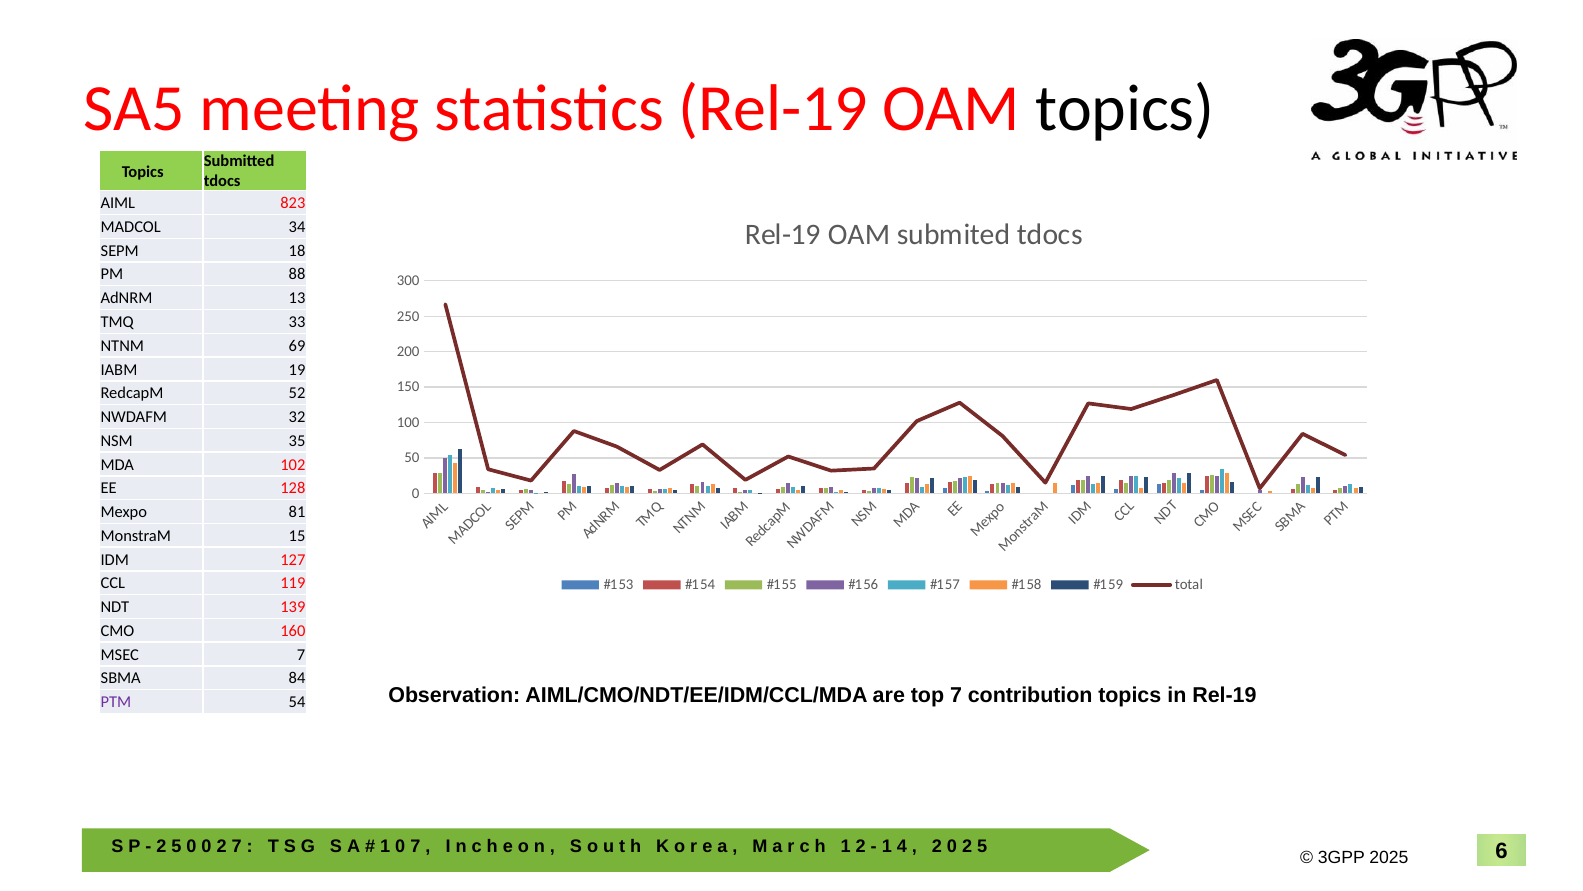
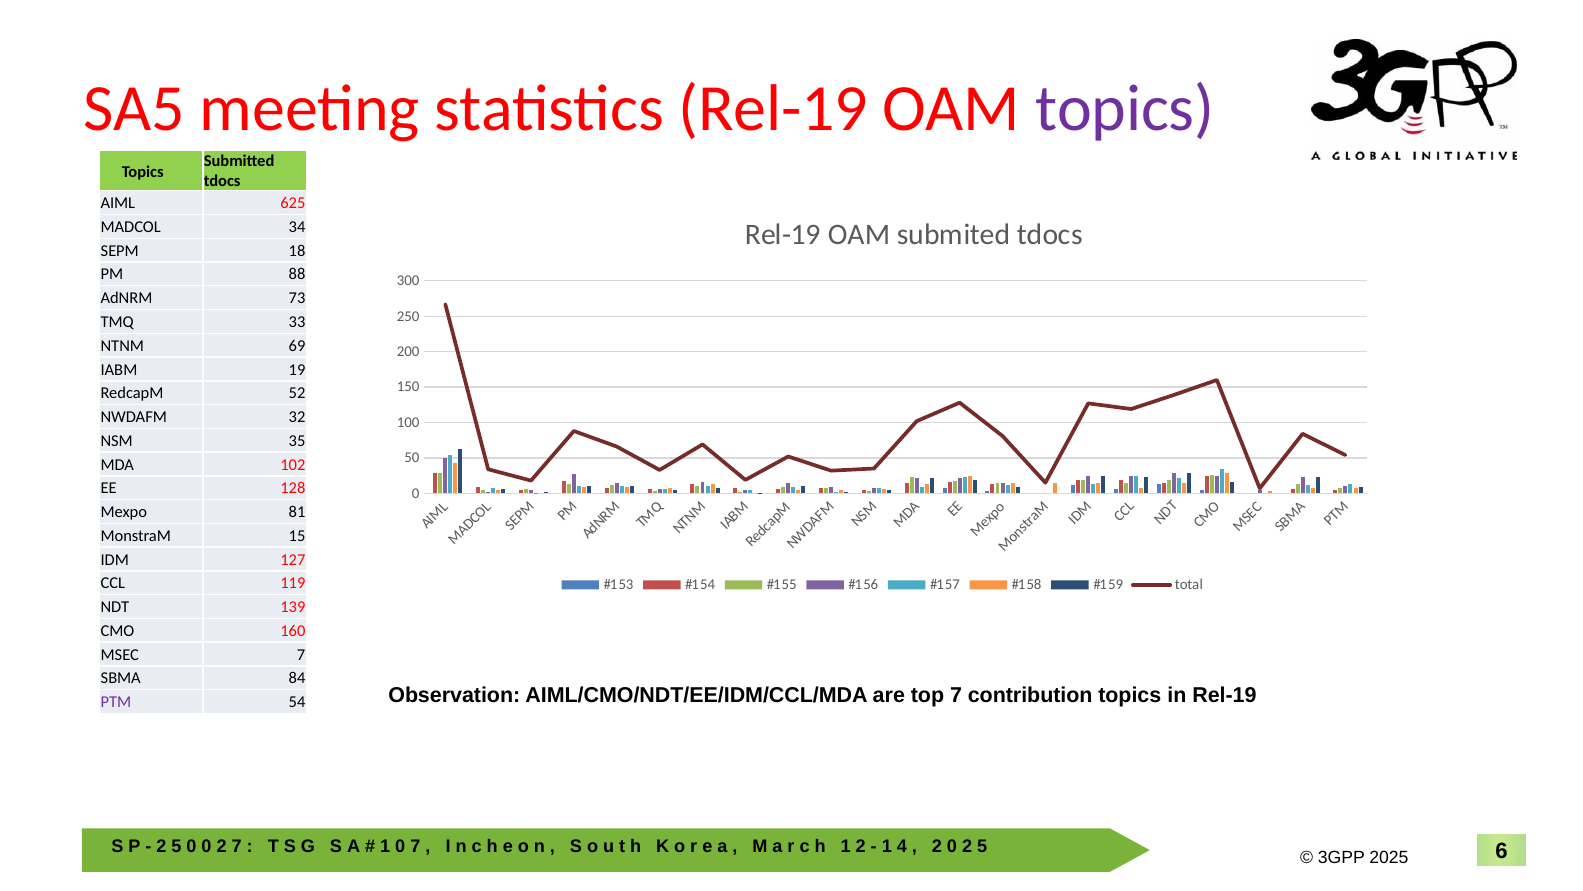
topics colour: black -> purple (1125, 108)
823: 823 -> 625 (293, 203)
13: 13 -> 73 (297, 298)
